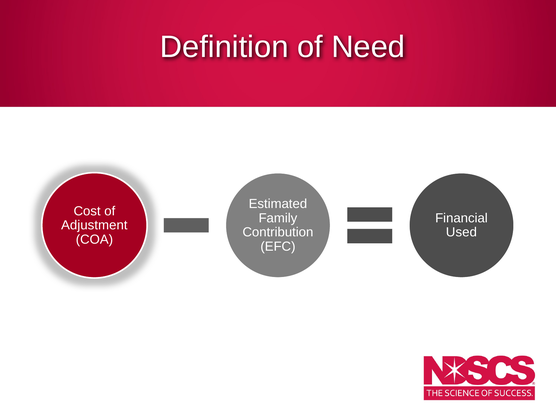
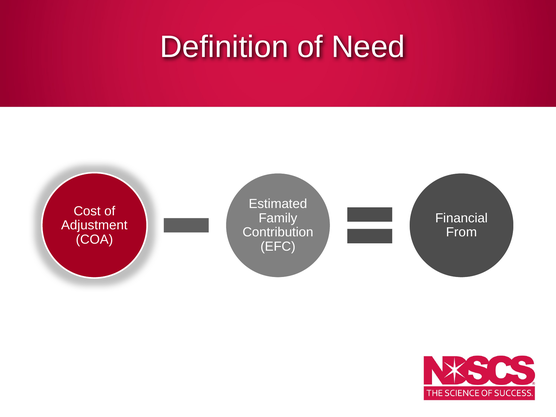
Used: Used -> From (461, 232)
